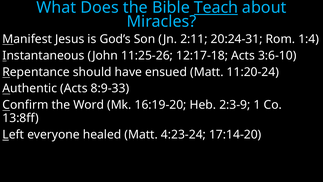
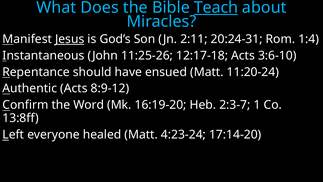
Jesus underline: none -> present (70, 39)
8:9-33: 8:9-33 -> 8:9-12 (110, 88)
2:3-9: 2:3-9 -> 2:3-7 (235, 105)
